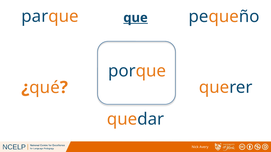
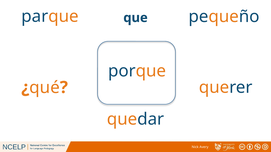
que underline: present -> none (136, 18)
